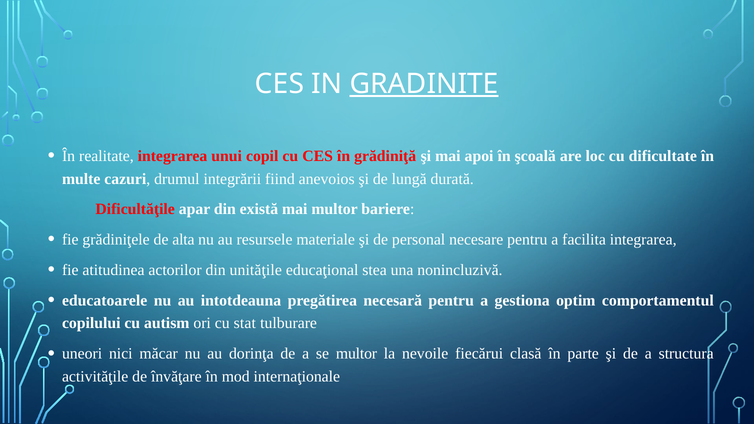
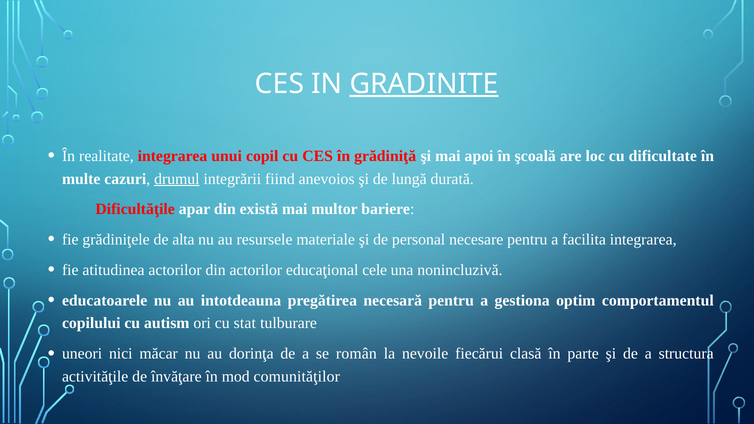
drumul underline: none -> present (177, 179)
din unităţile: unităţile -> actorilor (256, 270)
stea: stea -> cele (375, 270)
se multor: multor -> român (356, 354)
internaţionale: internaţionale -> comunităţilor (297, 376)
